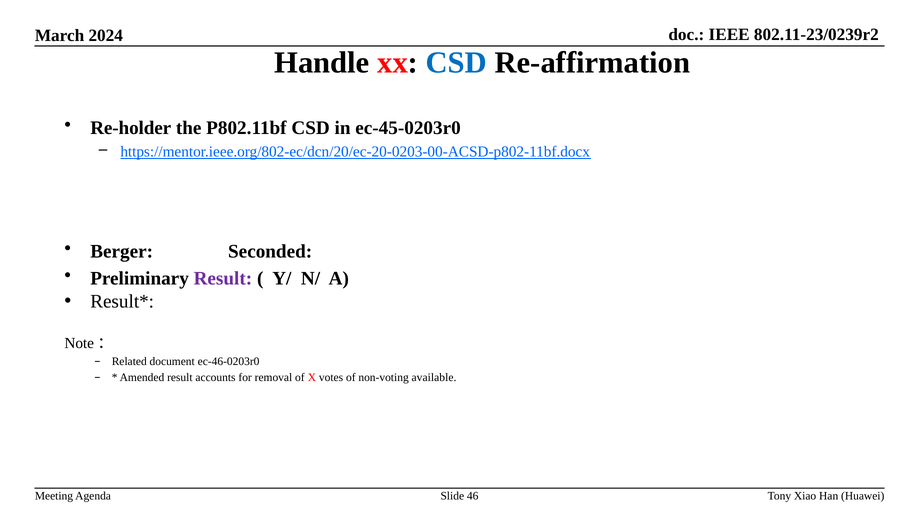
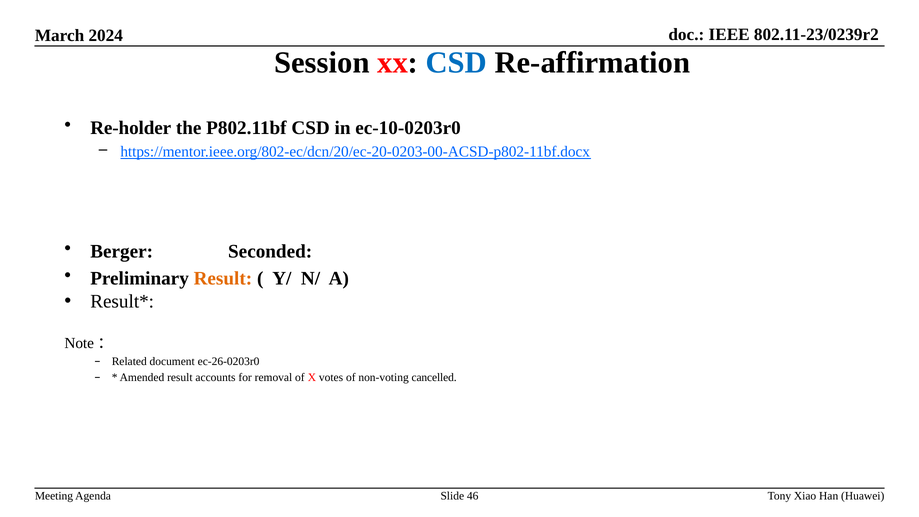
Handle: Handle -> Session (322, 62)
ec-45-0203r0: ec-45-0203r0 -> ec-10-0203r0 (408, 128)
Result colour: purple -> orange (223, 278)
ec-46-0203r0: ec-46-0203r0 -> ec-26-0203r0 (229, 361)
available: available -> cancelled (434, 377)
